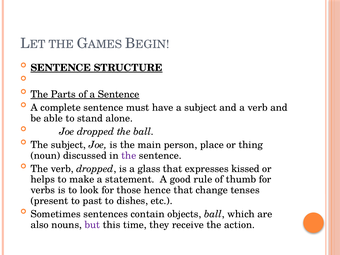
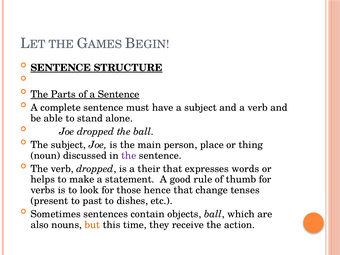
glass: glass -> their (149, 169)
kissed: kissed -> words (245, 169)
but colour: purple -> orange (92, 225)
